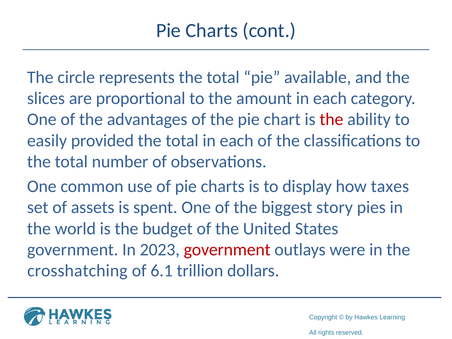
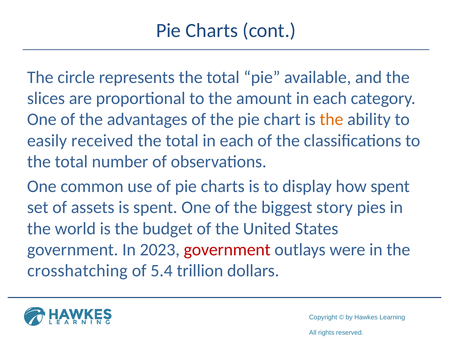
the colour: red -> orange (331, 119)
provided: provided -> received (102, 141)
how taxes: taxes -> spent (390, 186)
6.1: 6.1 -> 5.4 (162, 271)
